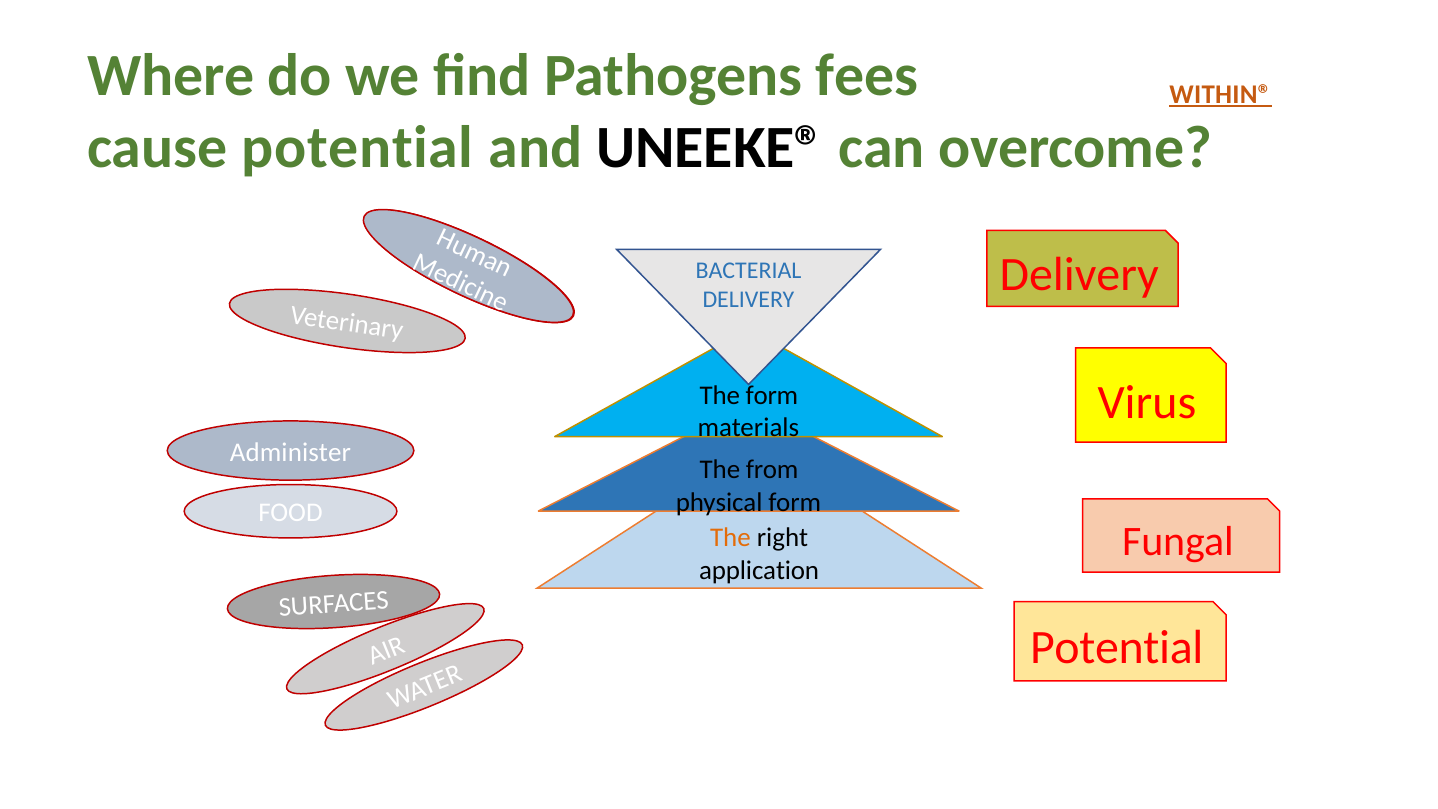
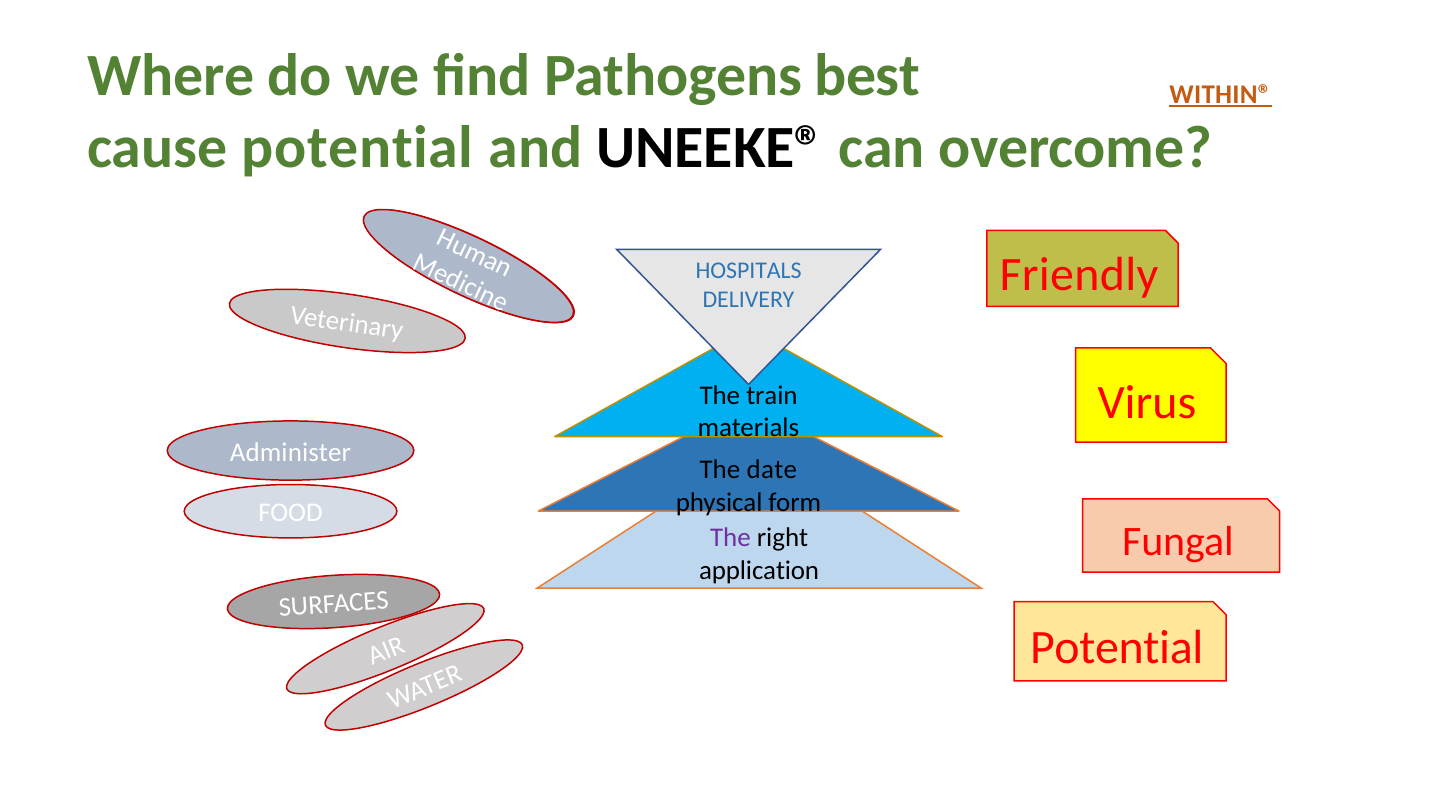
fees: fees -> best (867, 76)
Delivery: Delivery -> Friendly (1079, 275)
BACTERIAL: BACTERIAL -> HOSPITALS (749, 270)
The form: form -> train (772, 395)
from: from -> date (772, 470)
The colour: orange -> purple (730, 538)
